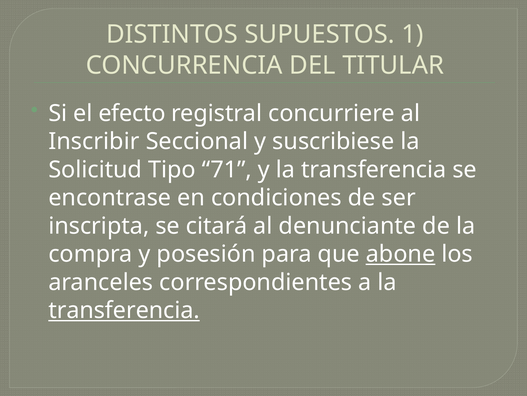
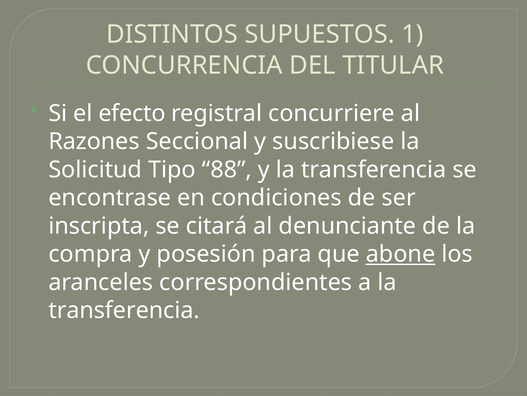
Inscribir: Inscribir -> Razones (94, 141)
71: 71 -> 88 (227, 169)
transferencia underline: present -> none (124, 310)
